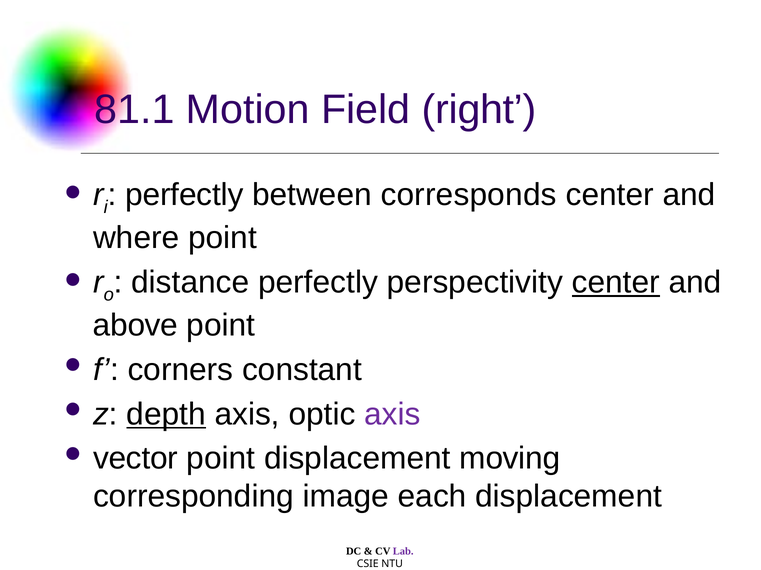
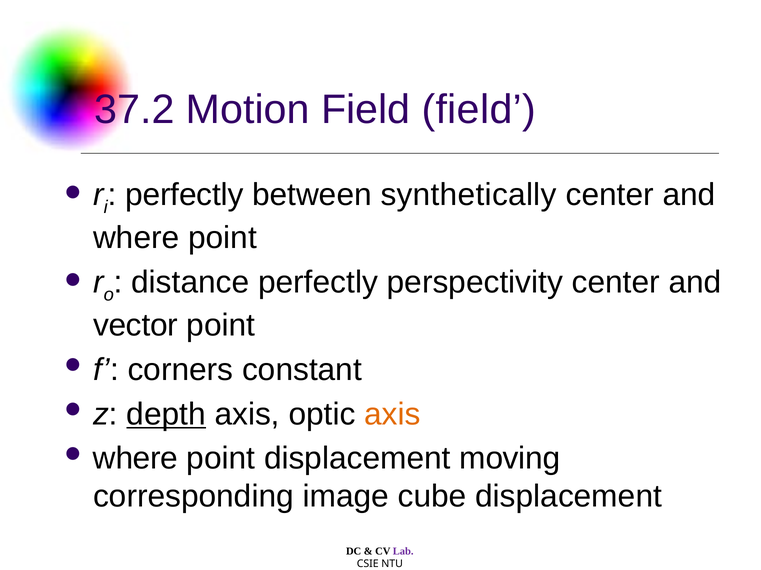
81.1: 81.1 -> 37.2 (134, 110)
Field right: right -> field (479, 110)
corresponds: corresponds -> synthetically (469, 195)
center underline: present -> none (616, 283)
above: above -> vector (136, 326)
axis colour: purple -> orange (392, 415)
vector: vector -> where (136, 459)
each: each -> cube (432, 497)
